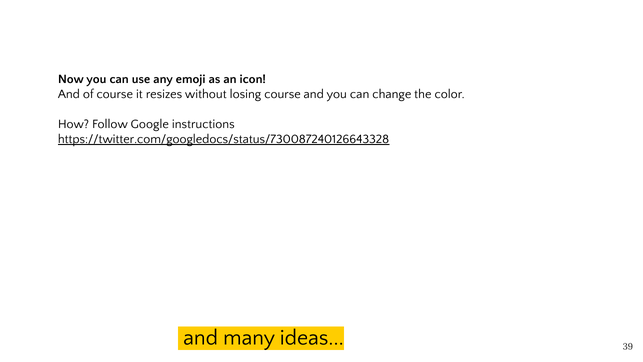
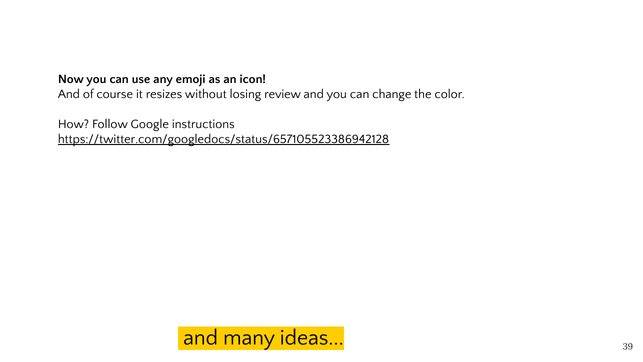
losing course: course -> review (283, 94)
https://twitter.com/googledocs/status/730087240126643328: https://twitter.com/googledocs/status/730087240126643328 -> https://twitter.com/googledocs/status/657105523386942128 (223, 139)
